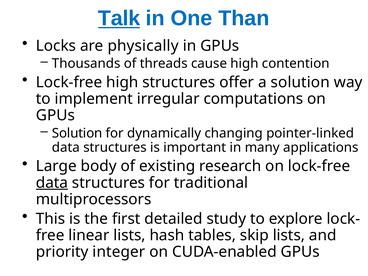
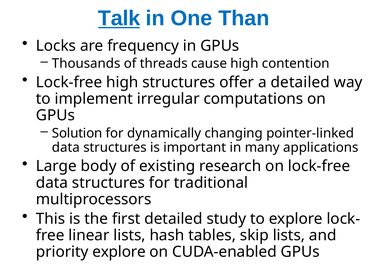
physically: physically -> frequency (143, 46)
a solution: solution -> detailed (300, 82)
data underline: present -> none (52, 183)
priority integer: integer -> explore (119, 252)
